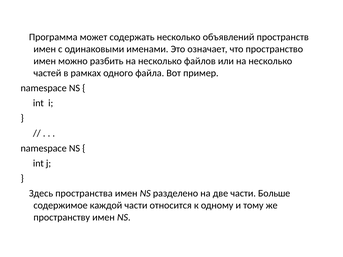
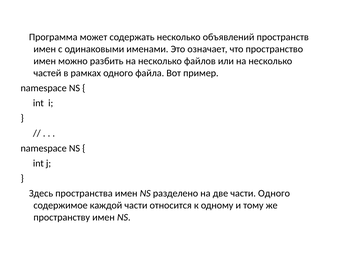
части Больше: Больше -> Одного (274, 194)
